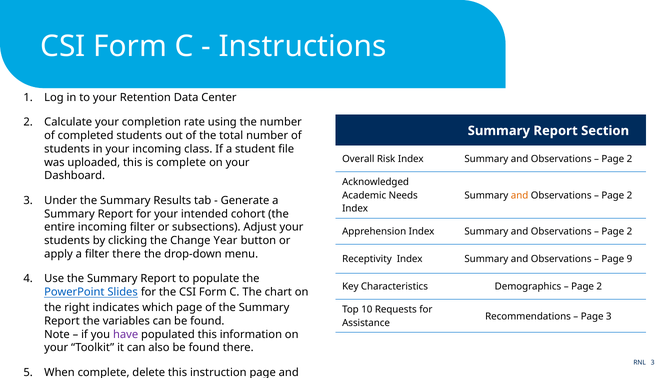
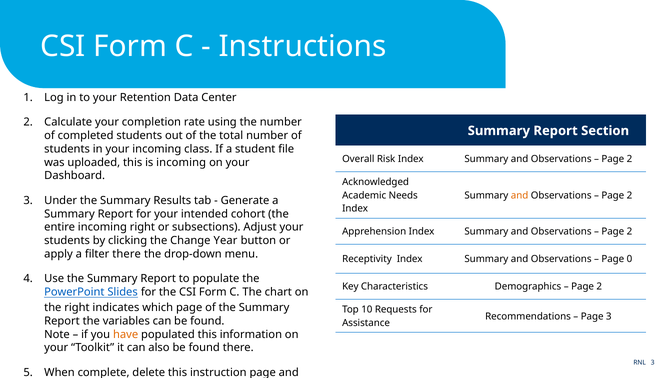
is complete: complete -> incoming (181, 162)
incoming filter: filter -> right (142, 227)
9: 9 -> 0 (630, 259)
have colour: purple -> orange (126, 334)
